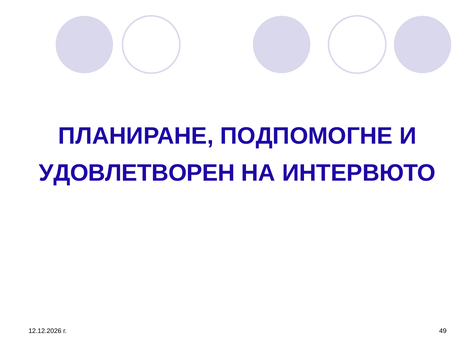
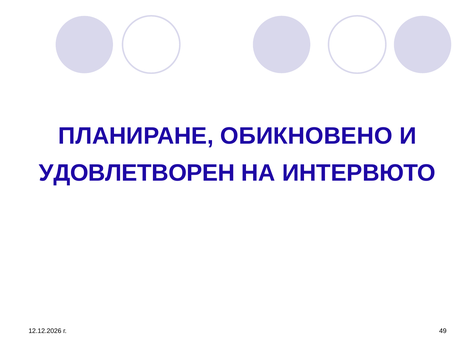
ПОДПОМОГНЕ: ПОДПОМОГНЕ -> ОБИКНОВЕНО (306, 136)
